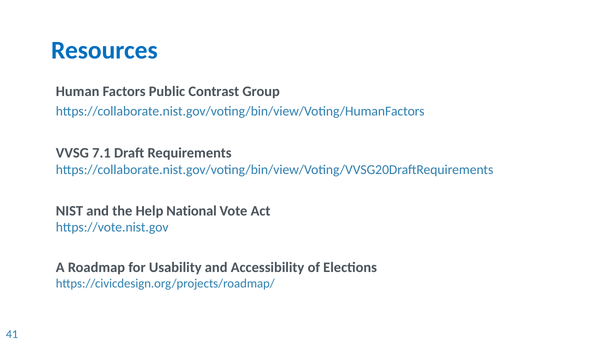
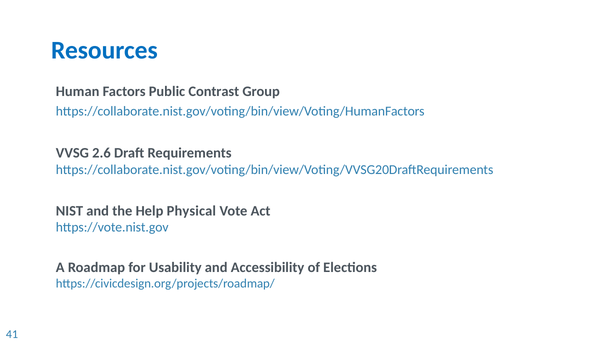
7.1: 7.1 -> 2.6 (101, 153)
National: National -> Physical (191, 211)
